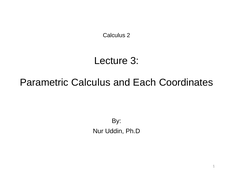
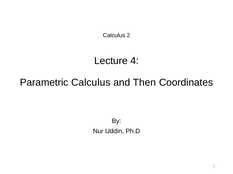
3: 3 -> 4 (135, 61)
Each: Each -> Then (144, 83)
